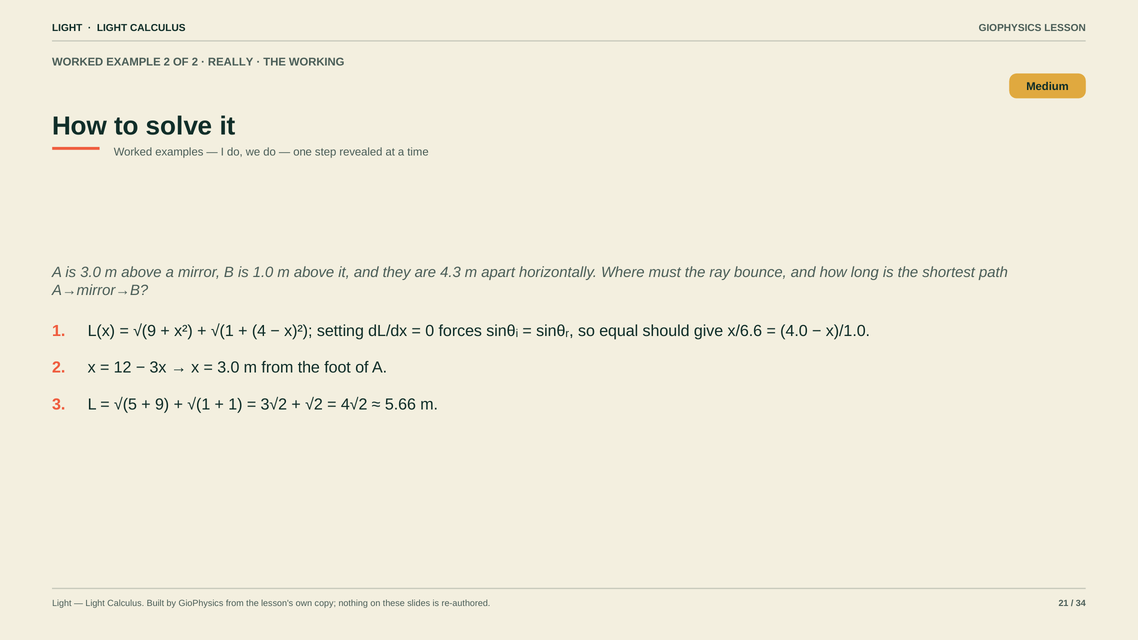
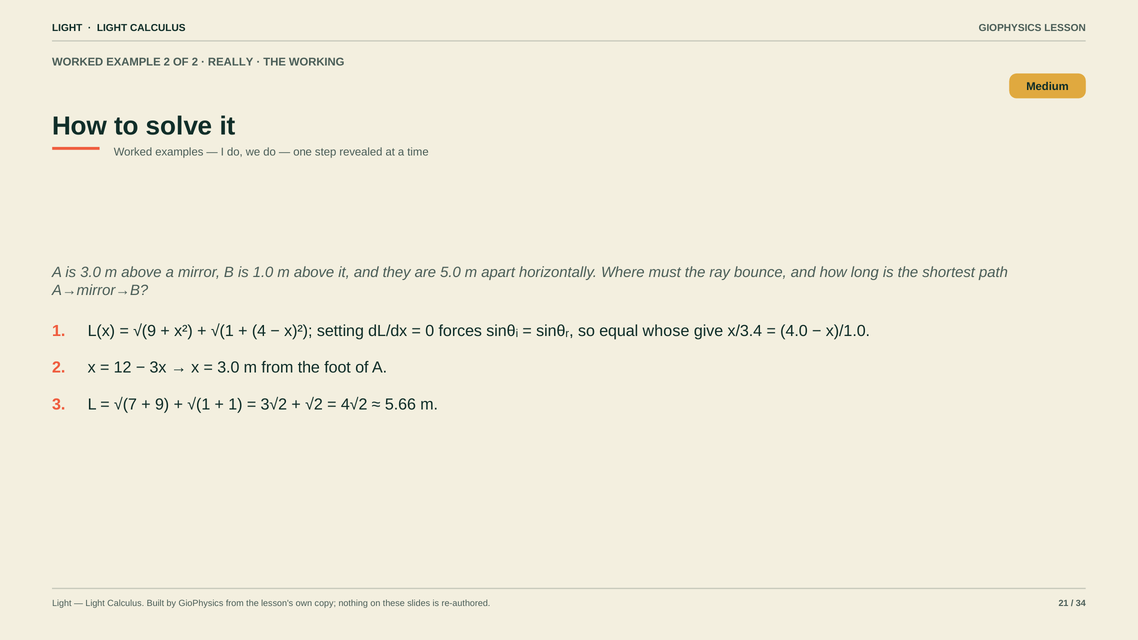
4.3: 4.3 -> 5.0 (451, 273)
should: should -> whose (666, 331)
x/6.6: x/6.6 -> x/3.4 (745, 331)
√(5: √(5 -> √(7 (125, 404)
